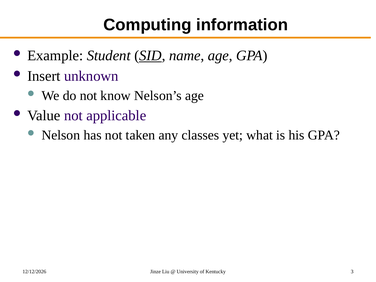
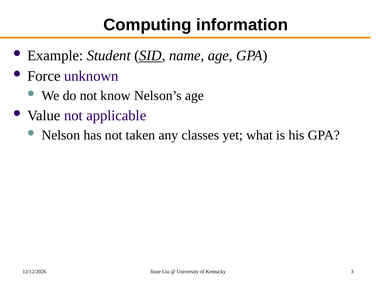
Insert: Insert -> Force (44, 76)
